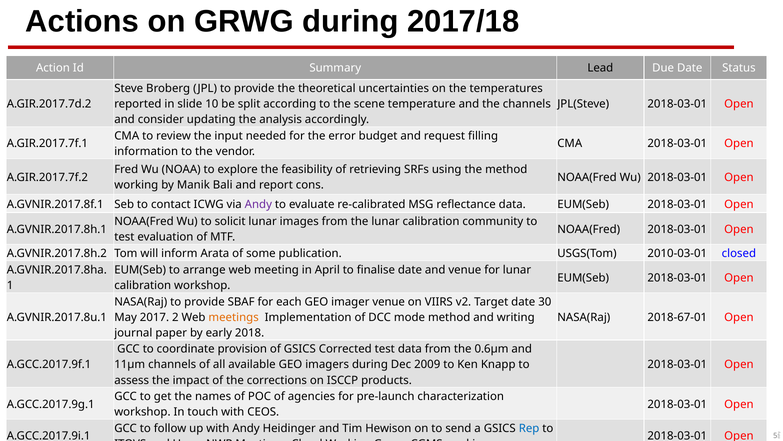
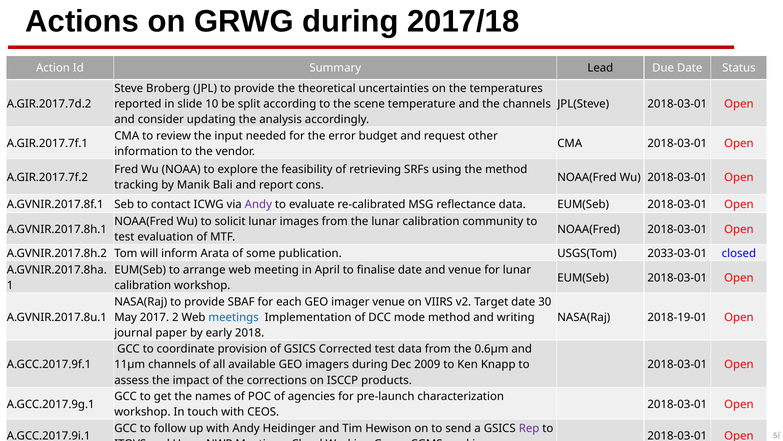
filling: filling -> other (483, 136)
working: working -> tracking (136, 185)
2010-03-01: 2010-03-01 -> 2033-03-01 (677, 253)
meetings colour: orange -> blue (234, 317)
2018-67-01: 2018-67-01 -> 2018-19-01 (677, 317)
Rep colour: blue -> purple (529, 428)
